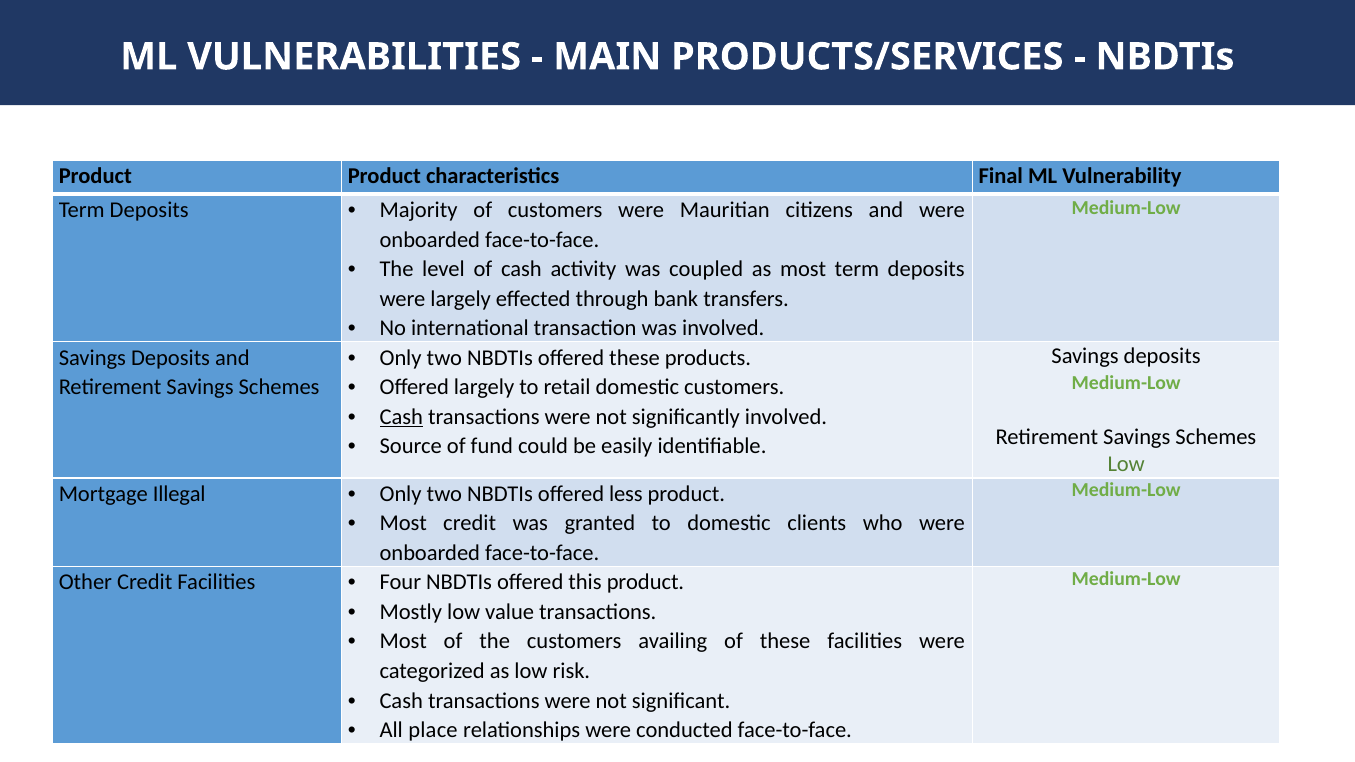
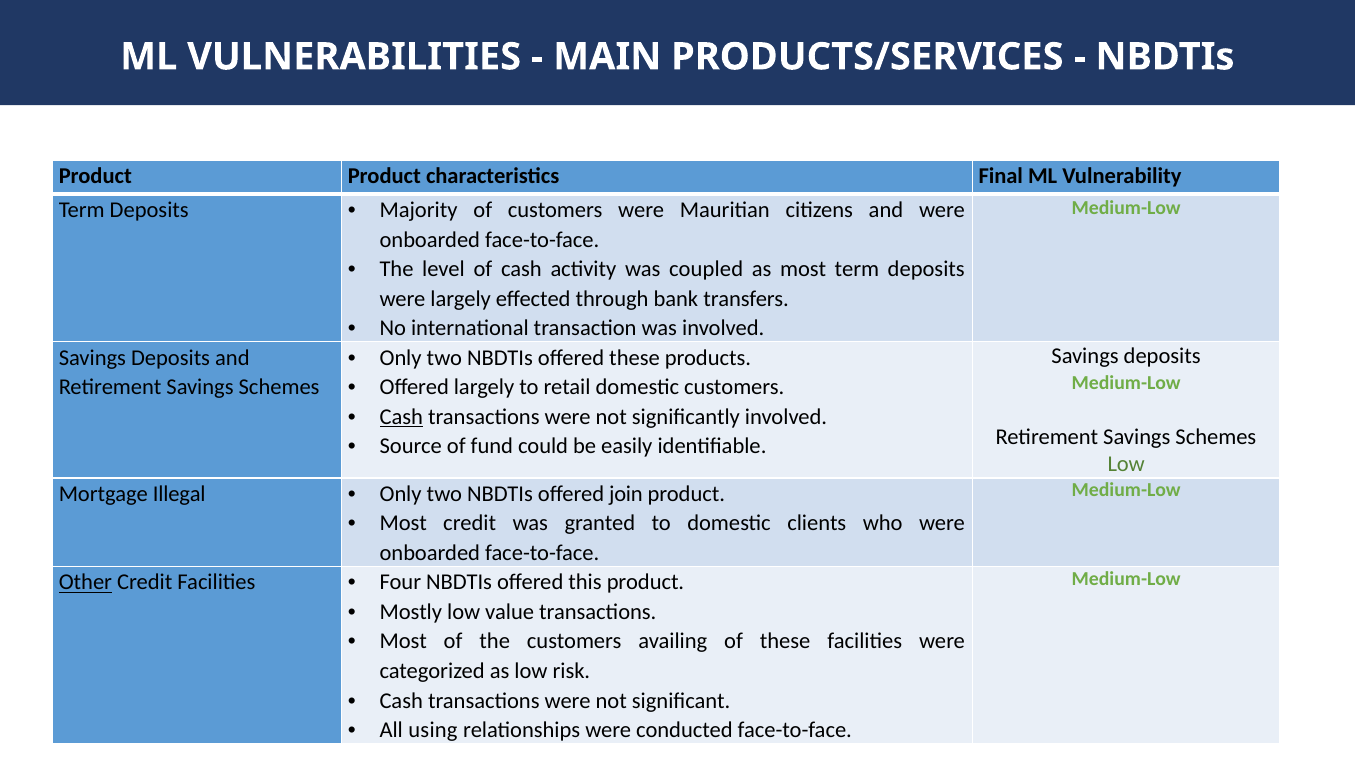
less: less -> join (626, 494)
Other underline: none -> present (85, 583)
place: place -> using (433, 730)
